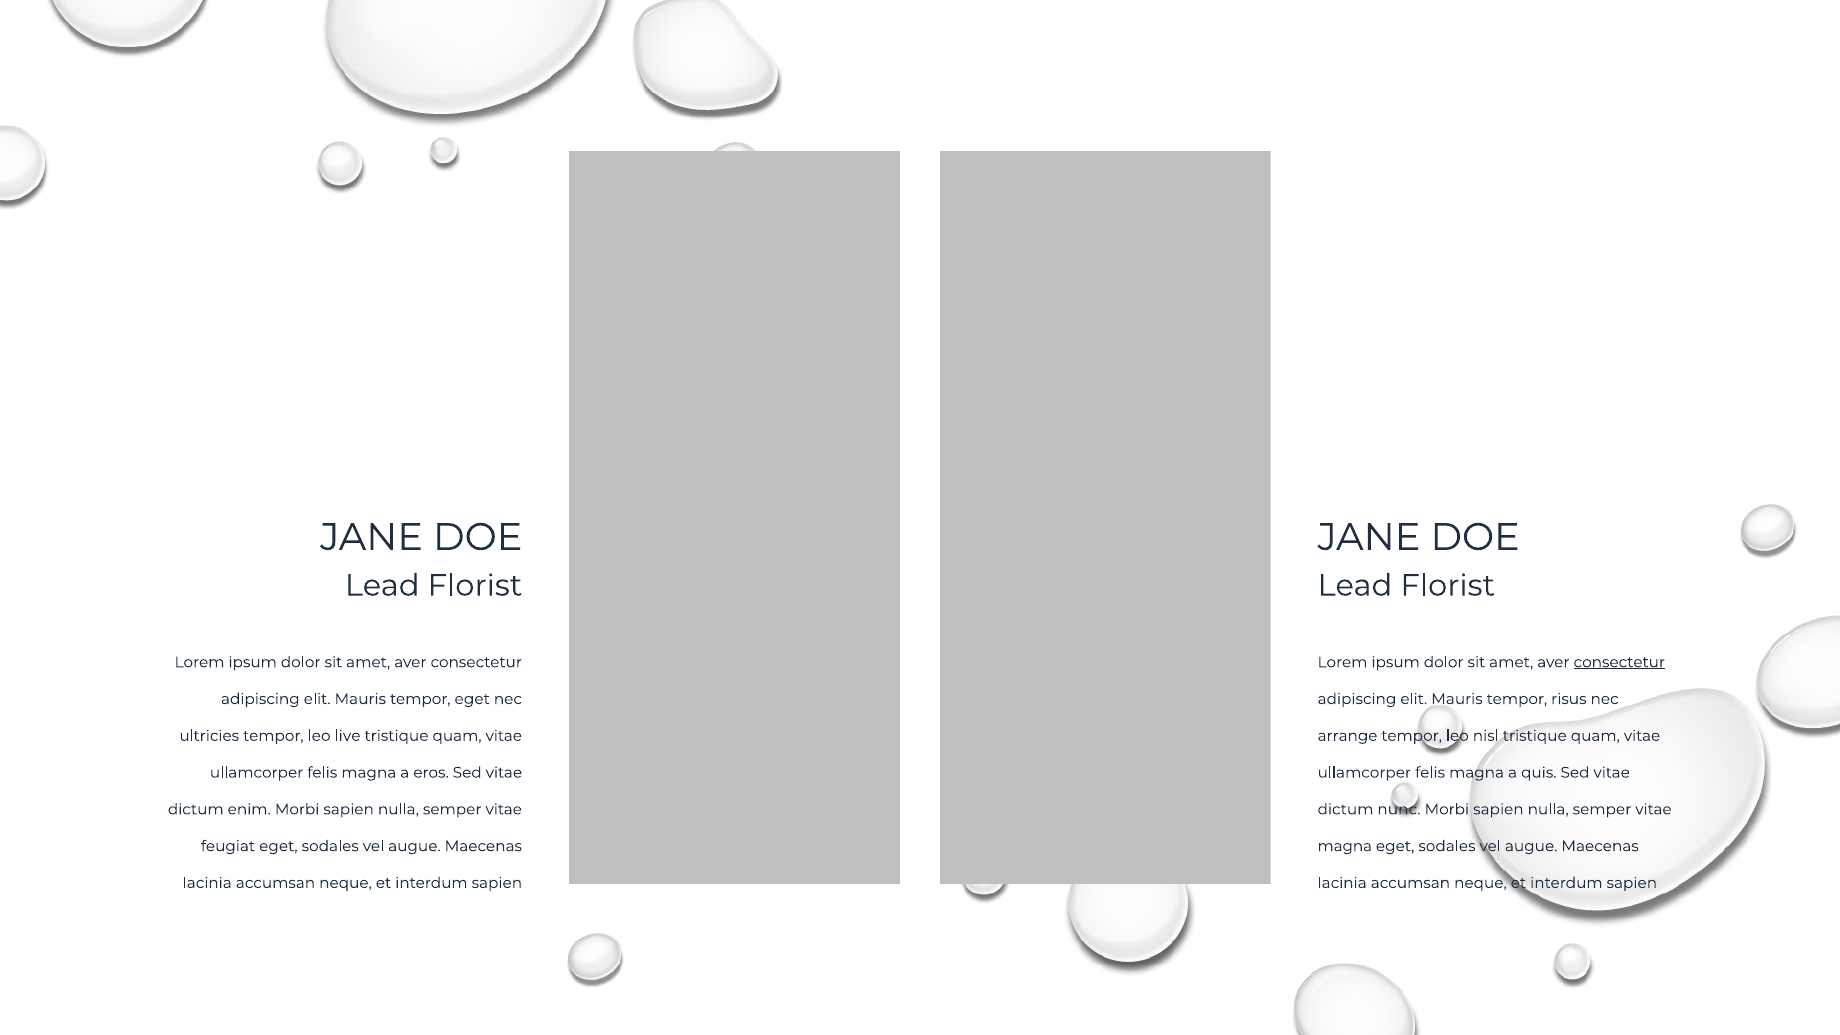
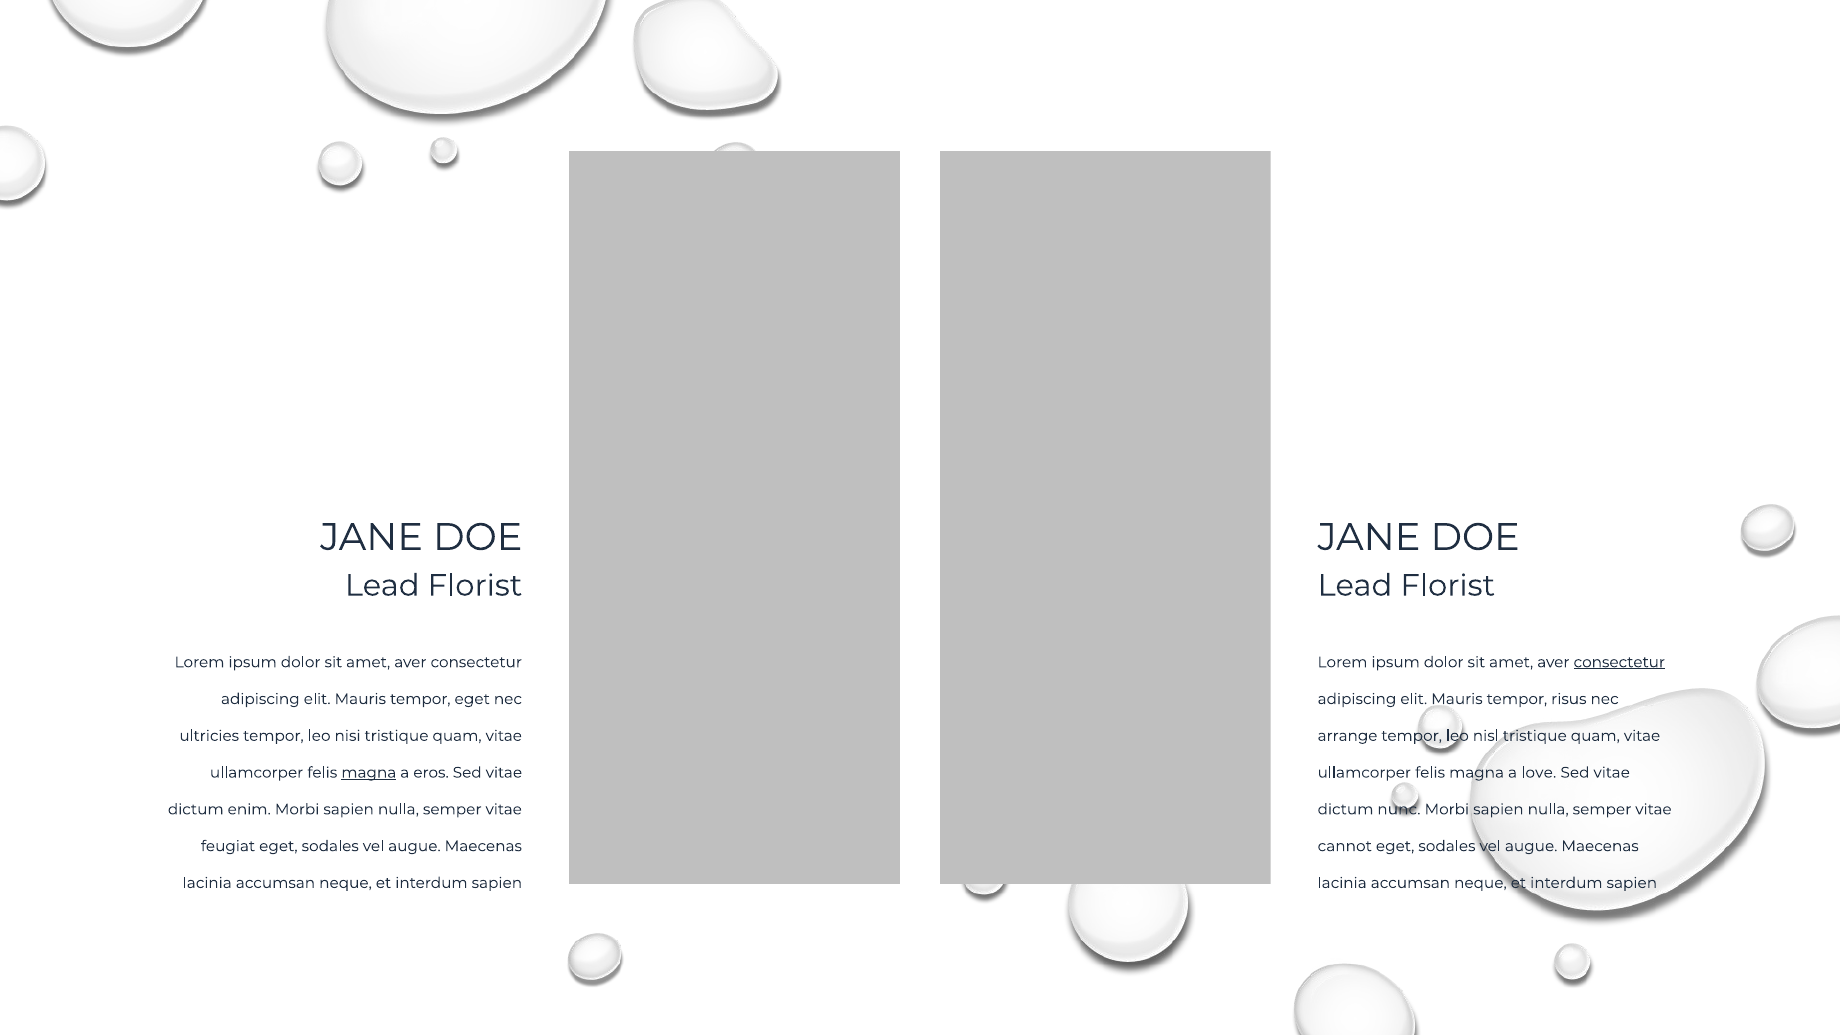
live: live -> nisi (348, 736)
magna underline: none -> present (369, 773)
quis: quis -> love (1539, 773)
magna: magna -> cannot (1345, 846)
